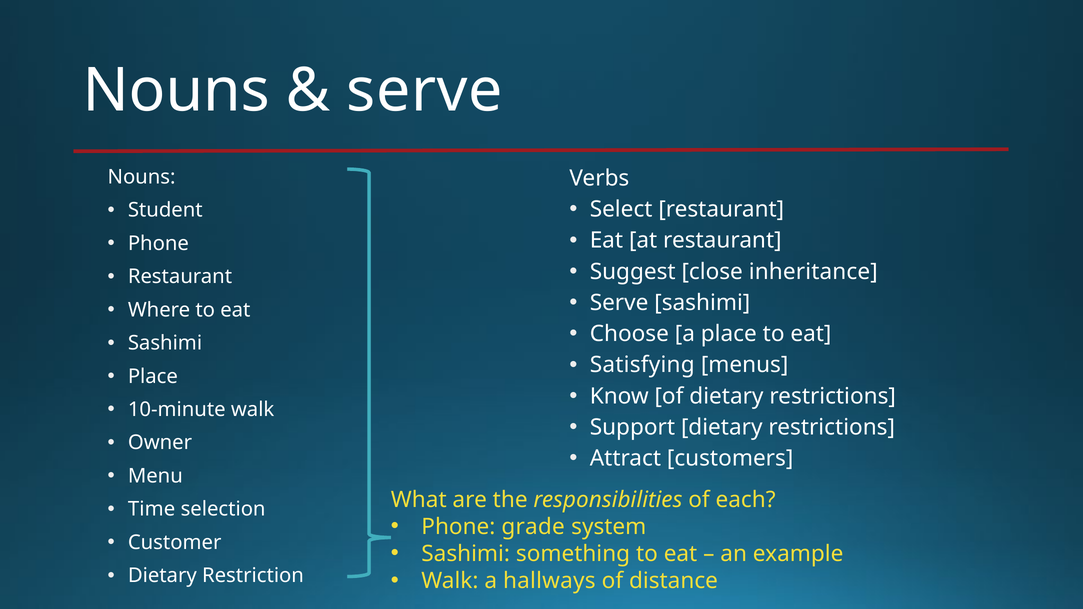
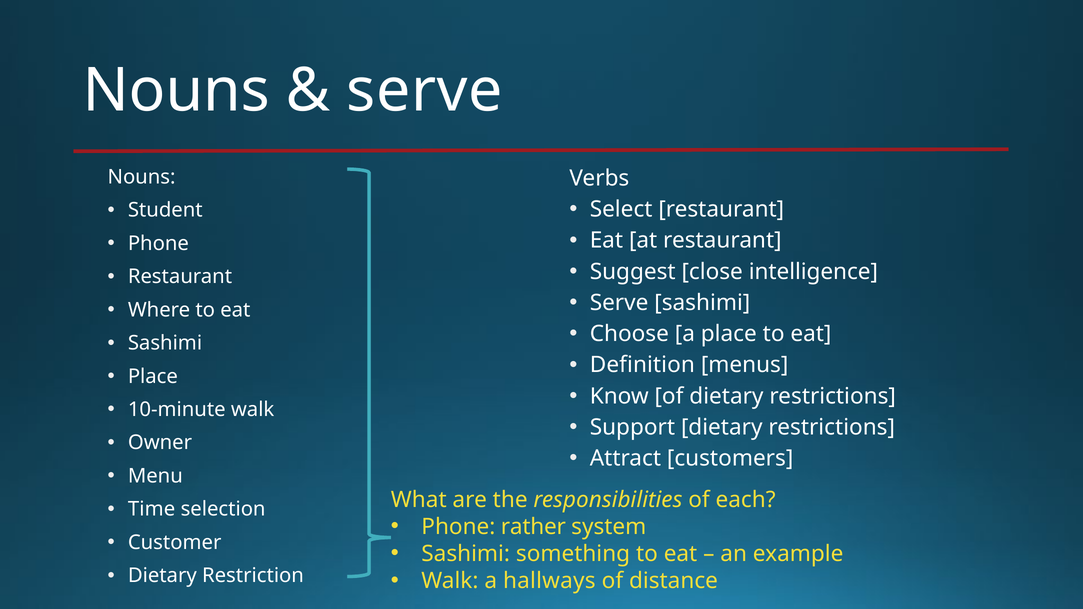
inheritance: inheritance -> intelligence (813, 272)
Satisfying: Satisfying -> Definition (642, 365)
grade: grade -> rather (533, 527)
